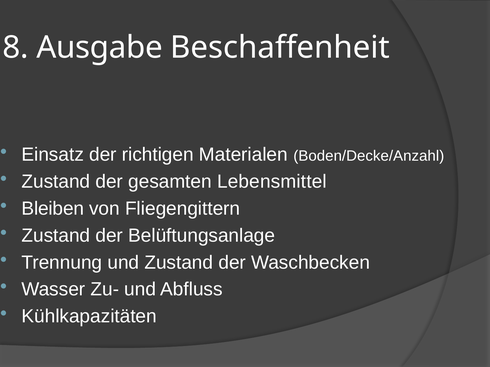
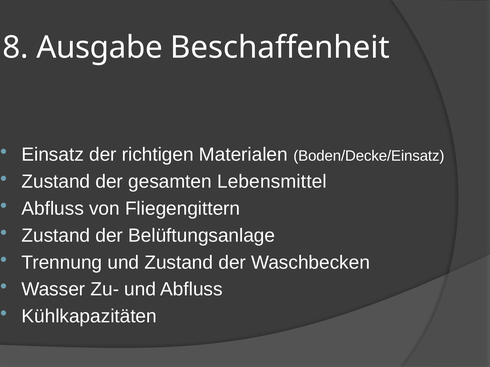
Boden/Decke/Anzahl: Boden/Decke/Anzahl -> Boden/Decke/Einsatz (369, 156)
Bleiben: Bleiben -> Abfluss (53, 209)
